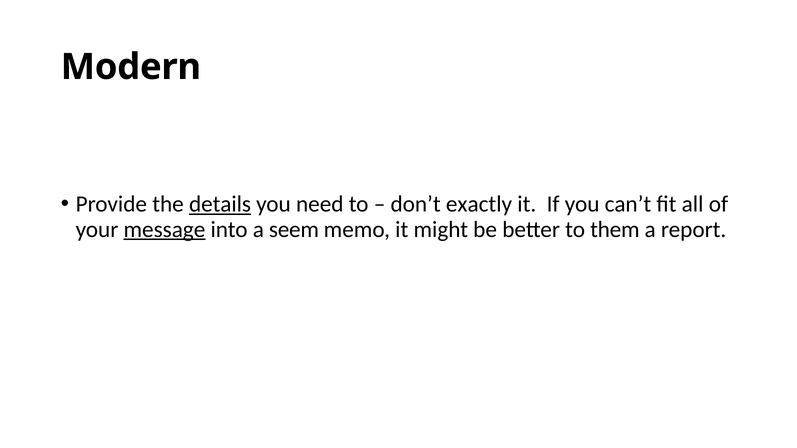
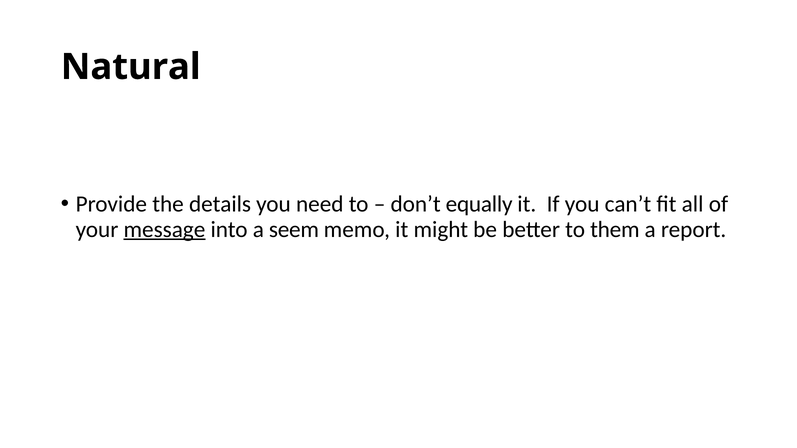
Modern: Modern -> Natural (131, 67)
details underline: present -> none (220, 204)
exactly: exactly -> equally (479, 204)
